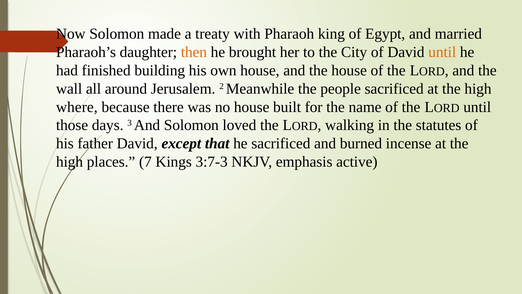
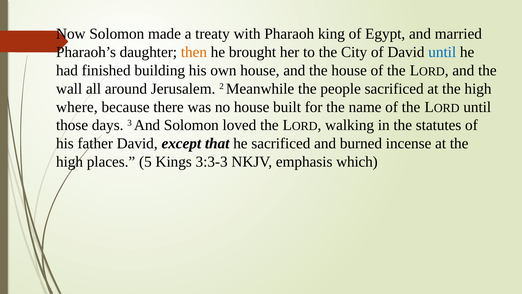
until colour: orange -> blue (442, 52)
7: 7 -> 5 (145, 162)
3:7-3: 3:7-3 -> 3:3-3 (212, 162)
active: active -> which (357, 162)
